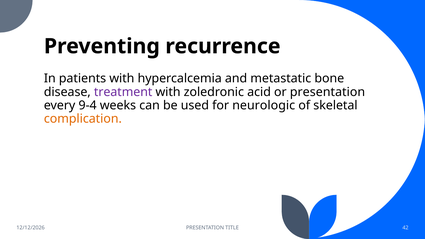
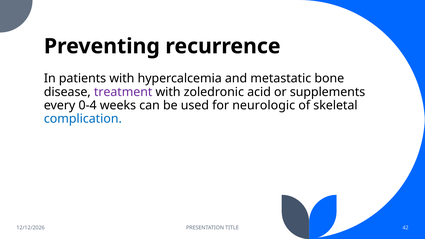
or presentation: presentation -> supplements (328, 92)
9-4: 9-4 -> 0-4 (88, 105)
complication colour: orange -> blue (83, 119)
